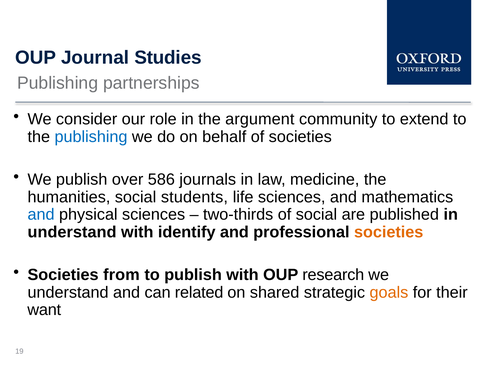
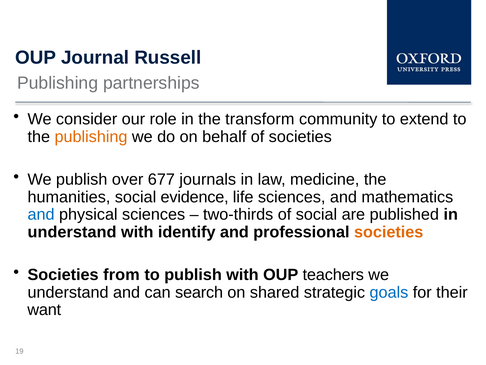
Studies: Studies -> Russell (168, 57)
argument: argument -> transform (260, 119)
publishing colour: blue -> orange (91, 136)
586: 586 -> 677 (161, 179)
students: students -> evidence (195, 197)
research: research -> teachers (333, 274)
related: related -> search (199, 292)
goals colour: orange -> blue (389, 292)
